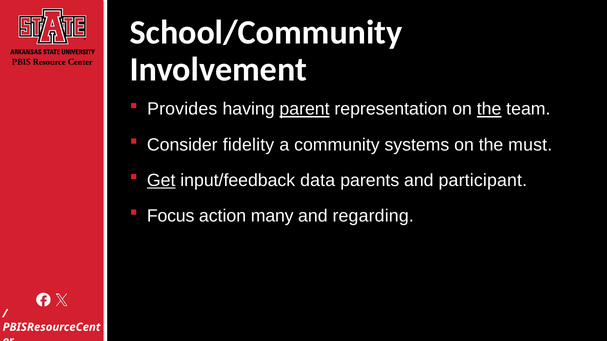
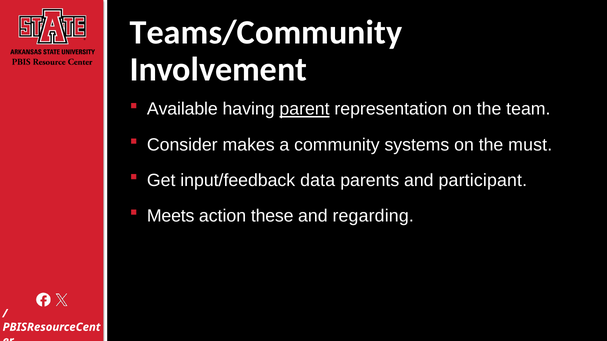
School/Community: School/Community -> Teams/Community (266, 33)
Provides: Provides -> Available (182, 109)
the underline: present -> none (489, 109)
fidelity: fidelity -> makes (249, 145)
Get underline: present -> none (161, 181)
Focus: Focus -> Meets (171, 216)
many: many -> these (272, 216)
